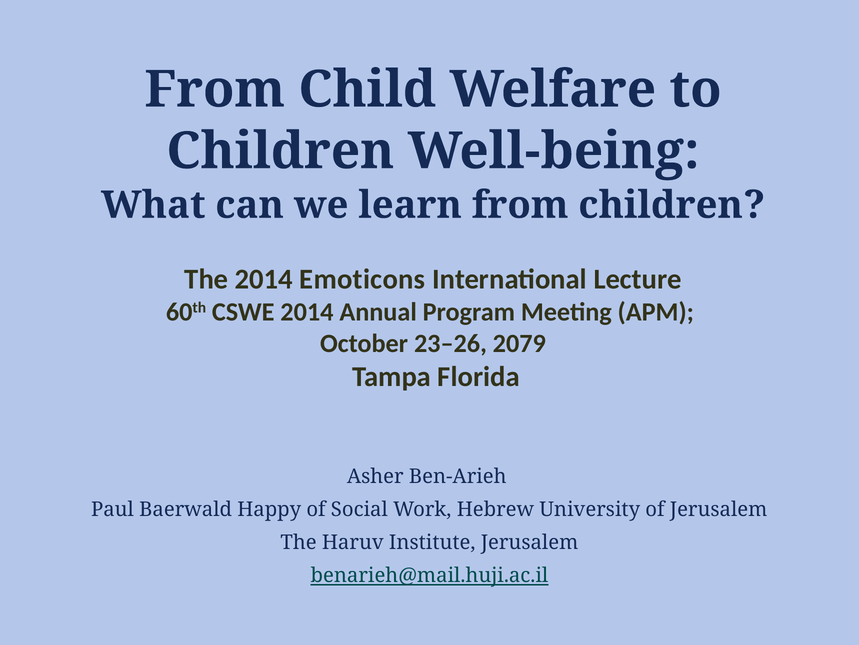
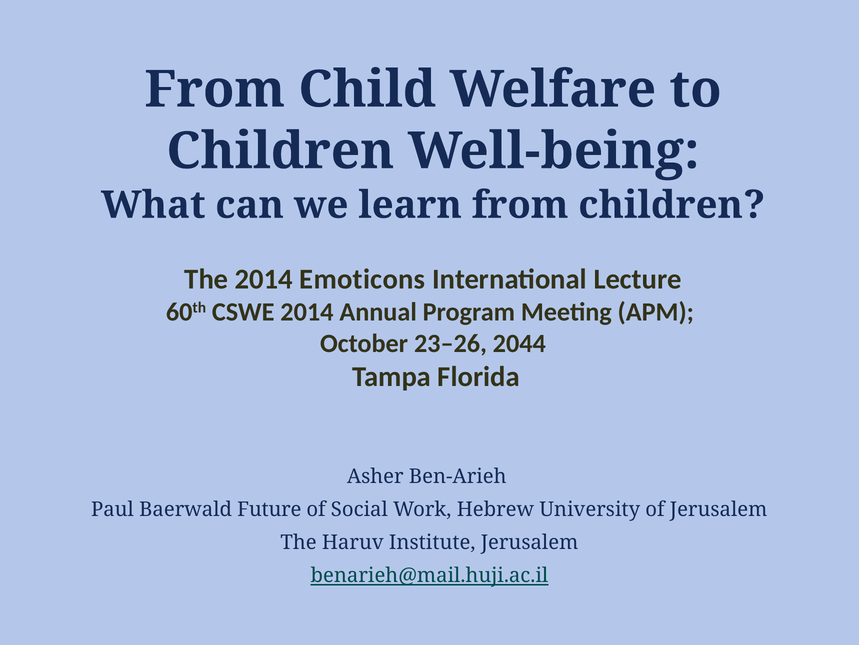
2079: 2079 -> 2044 (519, 343)
Happy: Happy -> Future (269, 509)
